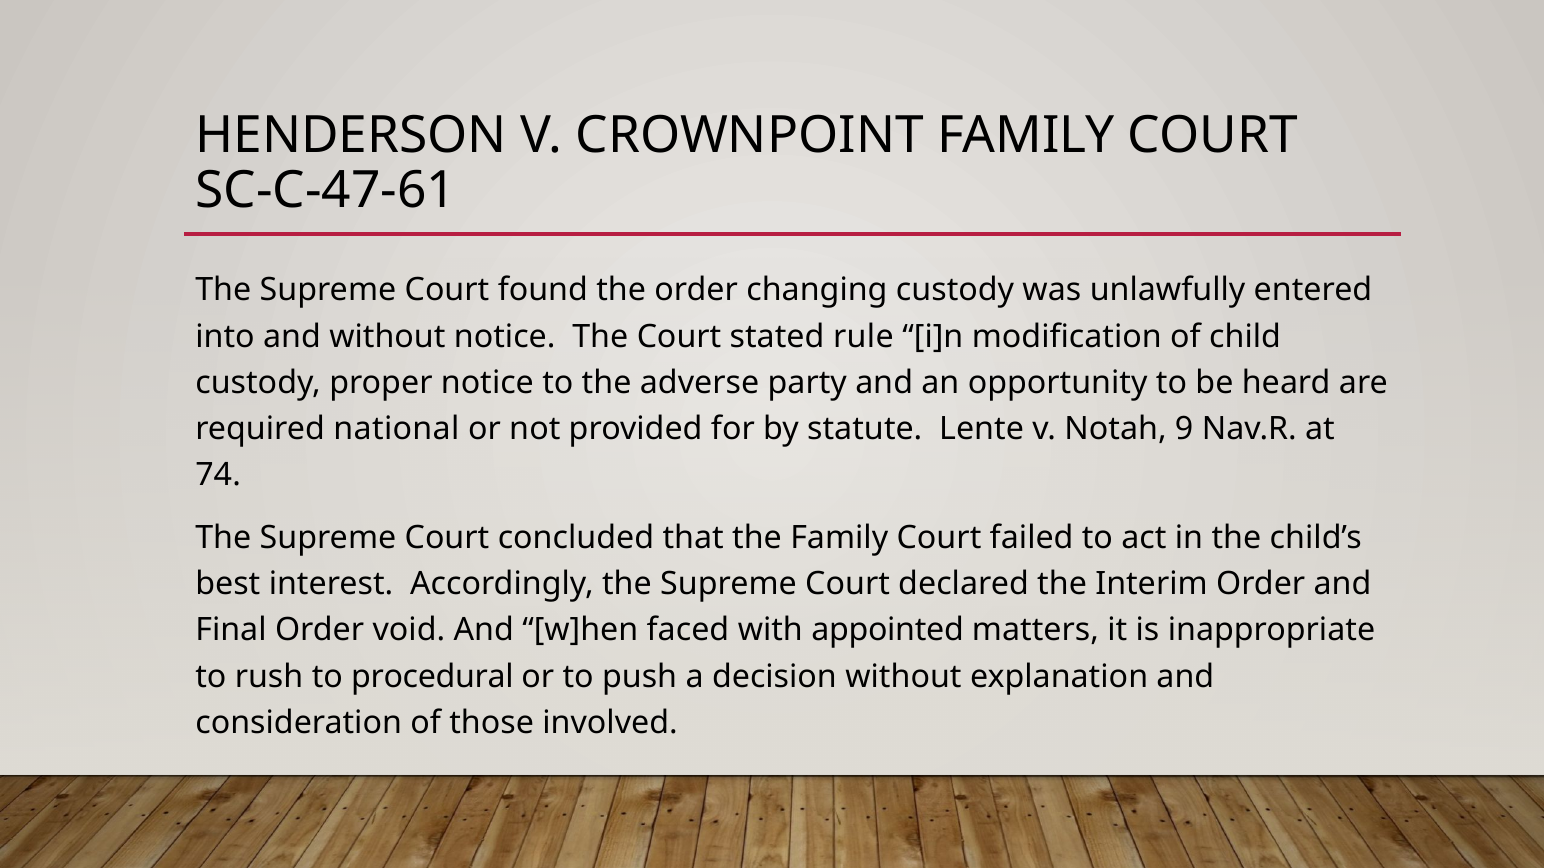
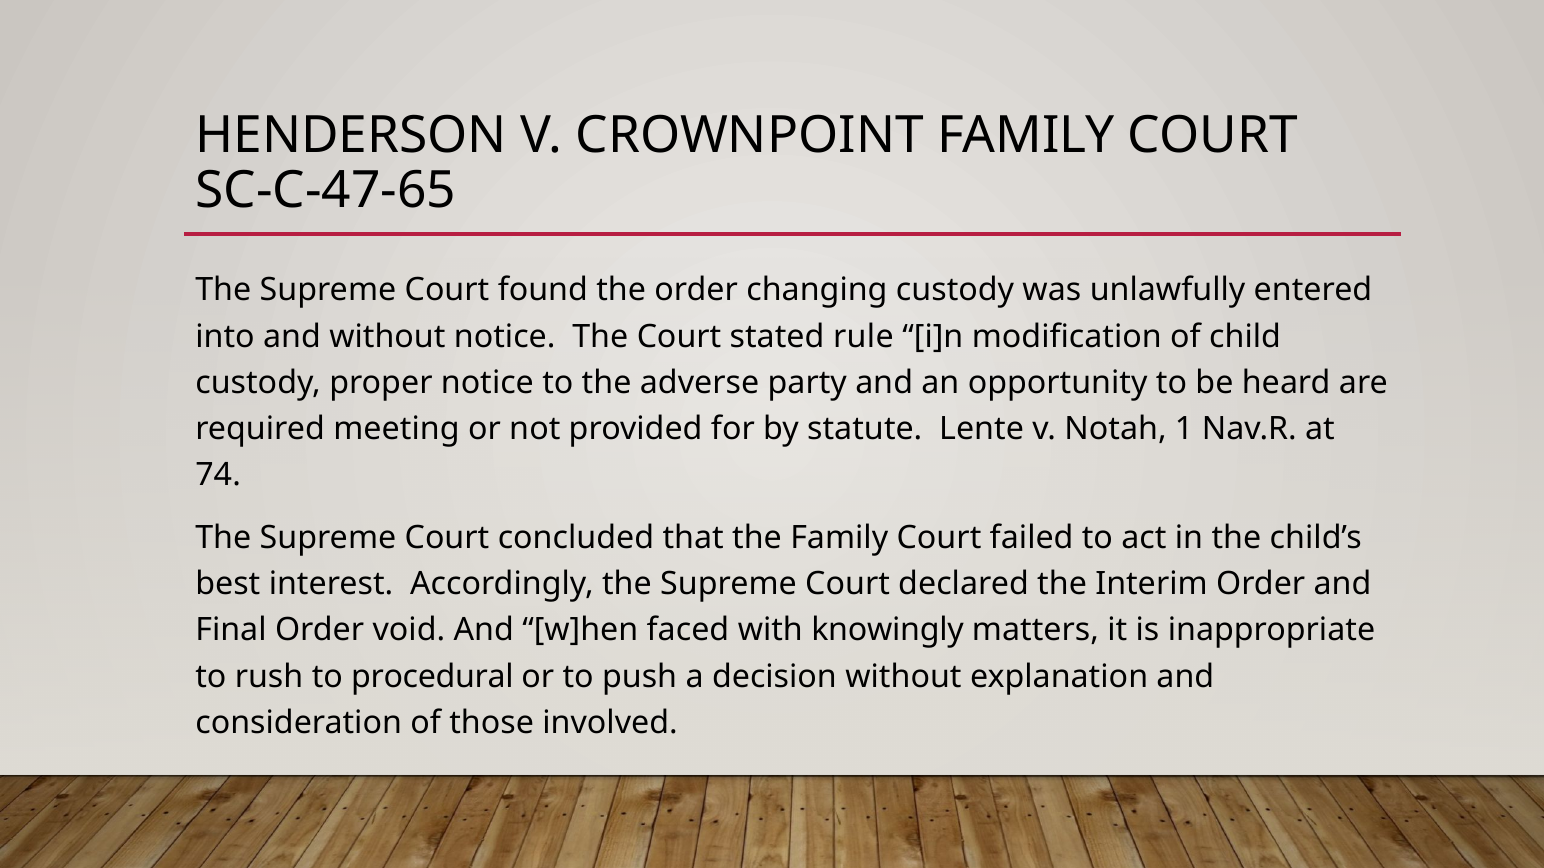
SC-C-47-61: SC-C-47-61 -> SC-C-47-65 (326, 191)
national: national -> meeting (397, 429)
9: 9 -> 1 (1184, 429)
appointed: appointed -> knowingly (888, 631)
